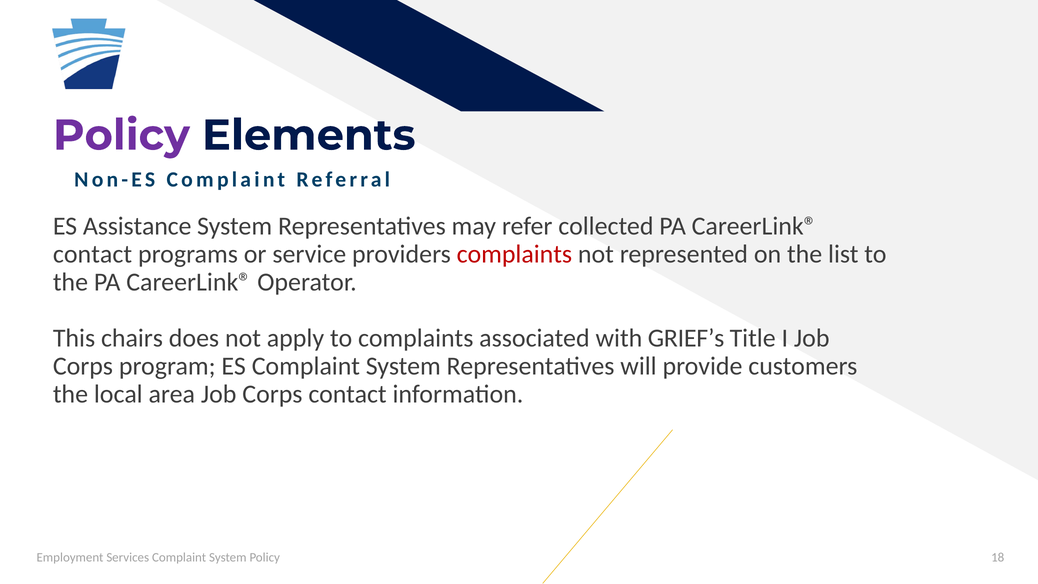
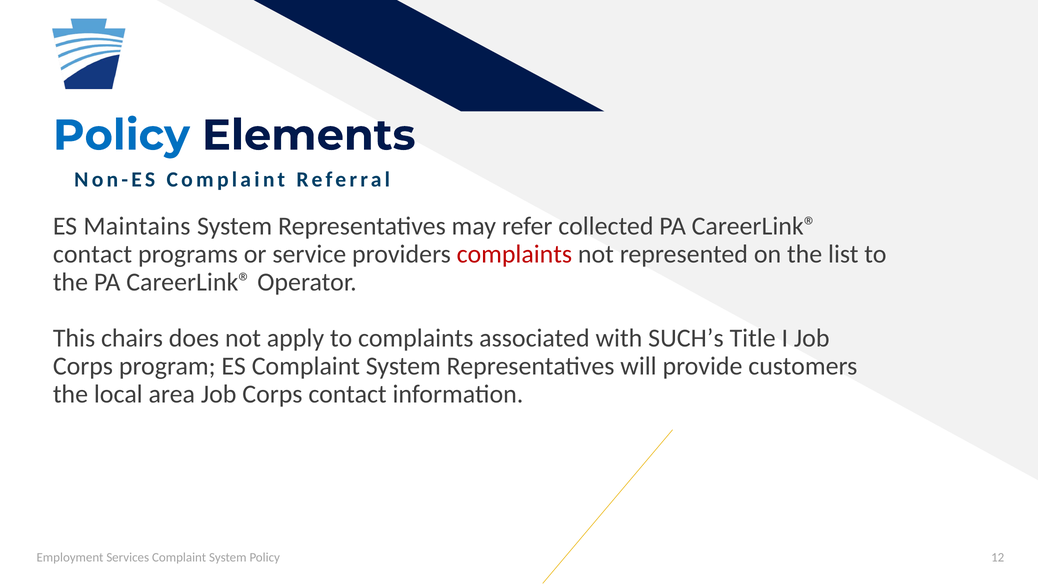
Policy colour: purple -> blue (121, 135)
Assistance: Assistance -> Maintains (137, 226)
GRIEF’s: GRIEF’s -> SUCH’s (686, 338)
18: 18 -> 12 (998, 557)
